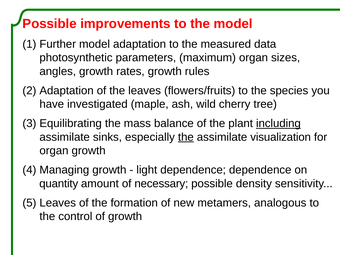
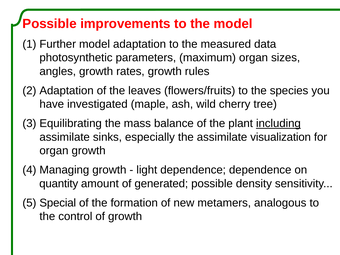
the underline: present -> none (186, 137)
necessary: necessary -> generated (161, 184)
Leaves: Leaves -> Special (58, 203)
